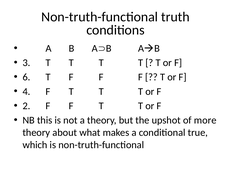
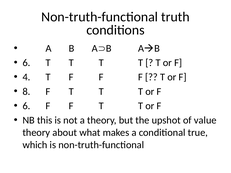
3: 3 -> 6 (26, 63)
6: 6 -> 4 (26, 77)
4: 4 -> 8 (26, 92)
2: 2 -> 6 (26, 106)
more: more -> value (205, 120)
